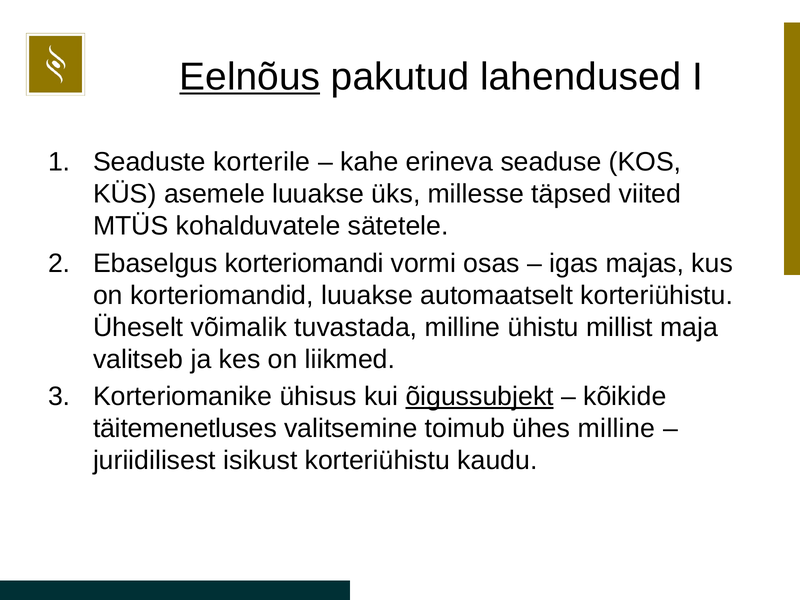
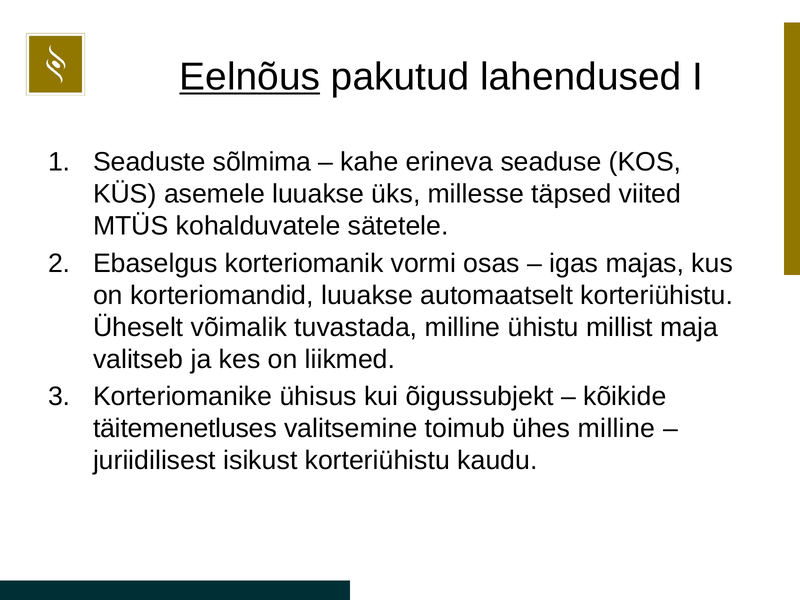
korterile: korterile -> sõlmima (262, 162)
korteriomandi: korteriomandi -> korteriomanik (304, 263)
õigussubjekt underline: present -> none (480, 397)
